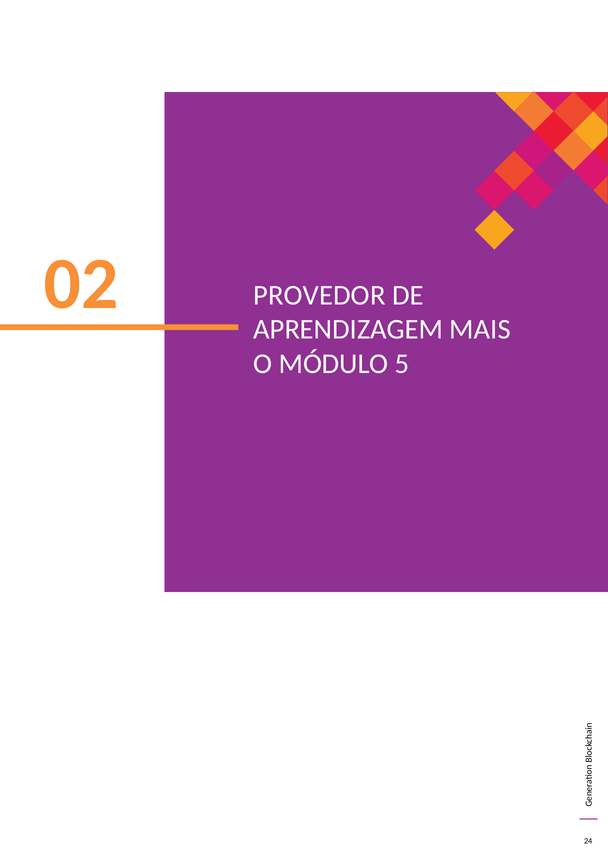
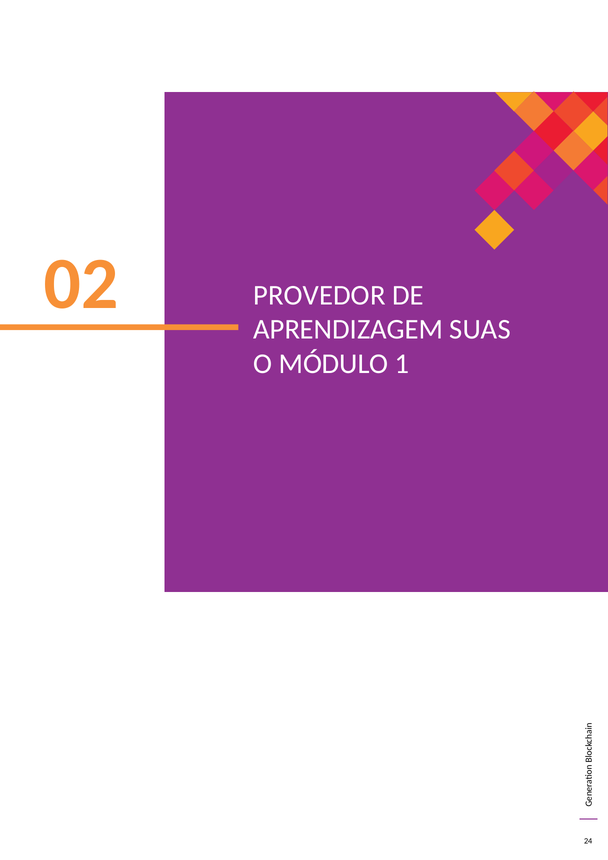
MAIS: MAIS -> SUAS (480, 329)
5: 5 -> 1 (402, 364)
